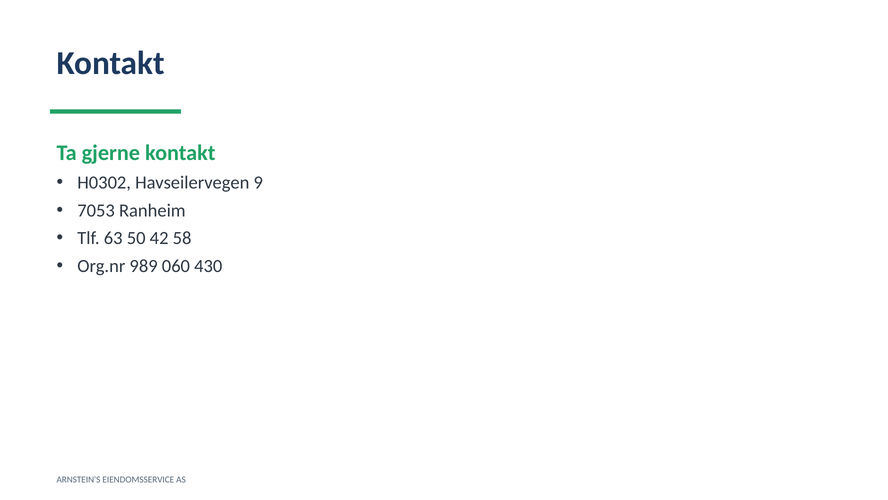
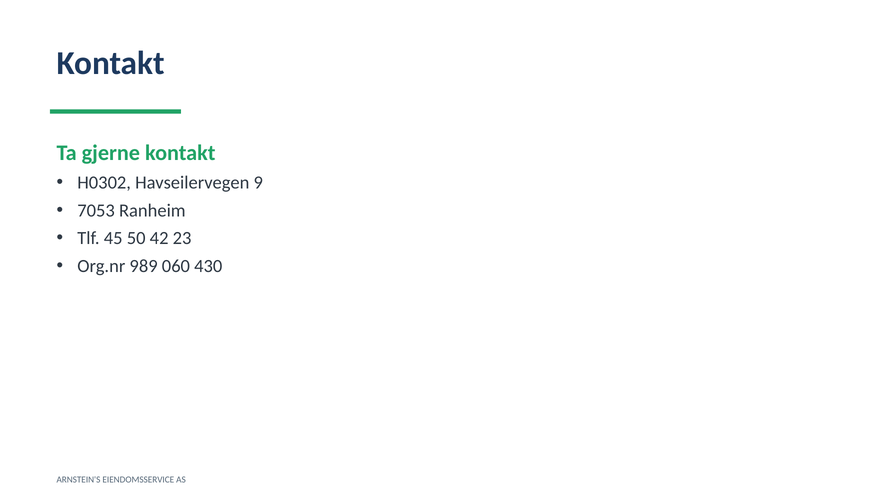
63: 63 -> 45 (113, 238)
58: 58 -> 23 (182, 238)
